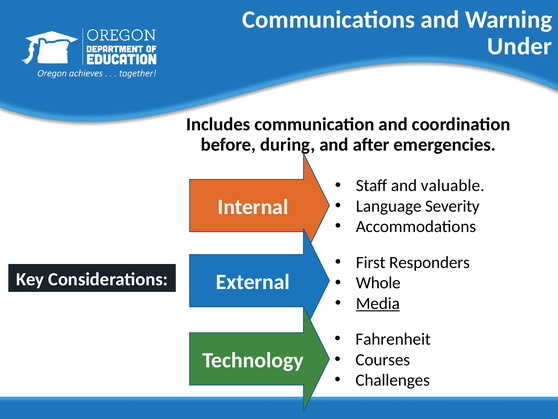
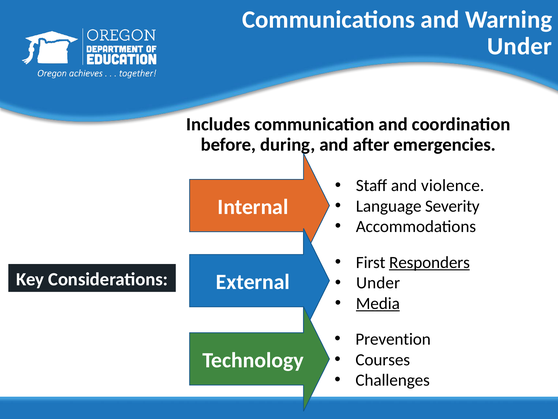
valuable: valuable -> violence (453, 185)
Responders underline: none -> present (430, 262)
Whole: Whole -> Under (378, 283)
Fahrenheit: Fahrenheit -> Prevention (393, 339)
